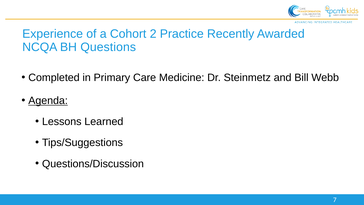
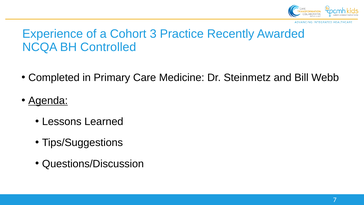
2: 2 -> 3 (153, 34)
Questions: Questions -> Controlled (108, 47)
